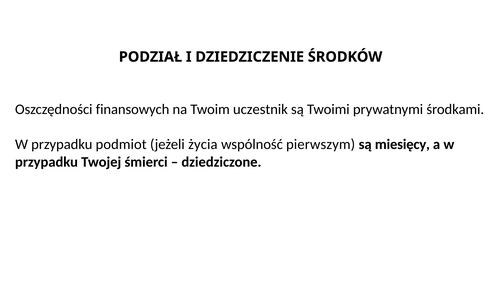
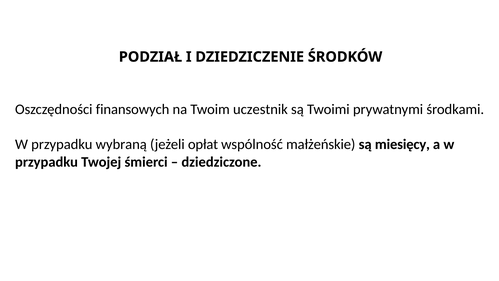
podmiot: podmiot -> wybraną (121, 144)
życia: życia -> opłat (203, 144)
pierwszym: pierwszym -> małżeńskie (321, 144)
